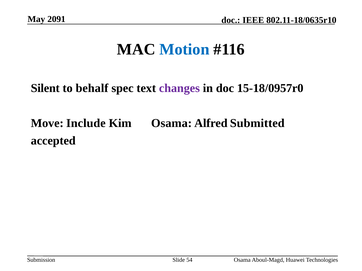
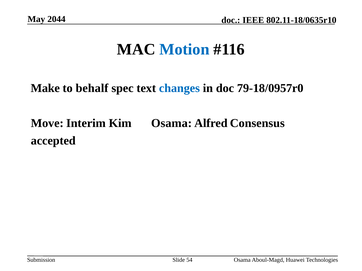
2091: 2091 -> 2044 (56, 19)
Silent: Silent -> Make (45, 88)
changes colour: purple -> blue (179, 88)
15-18/0957r0: 15-18/0957r0 -> 79-18/0957r0 (270, 88)
Include: Include -> Interim (86, 123)
Submitted: Submitted -> Consensus (257, 123)
